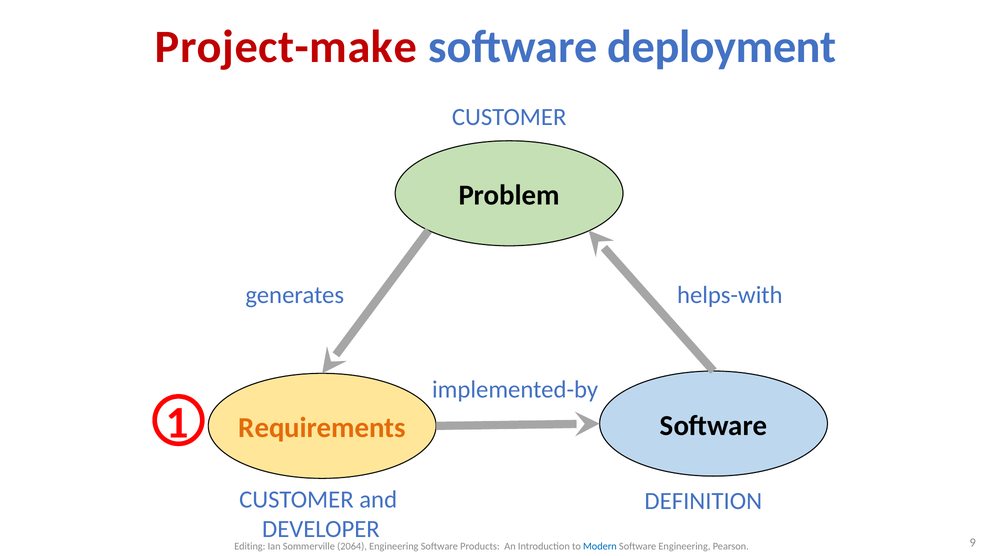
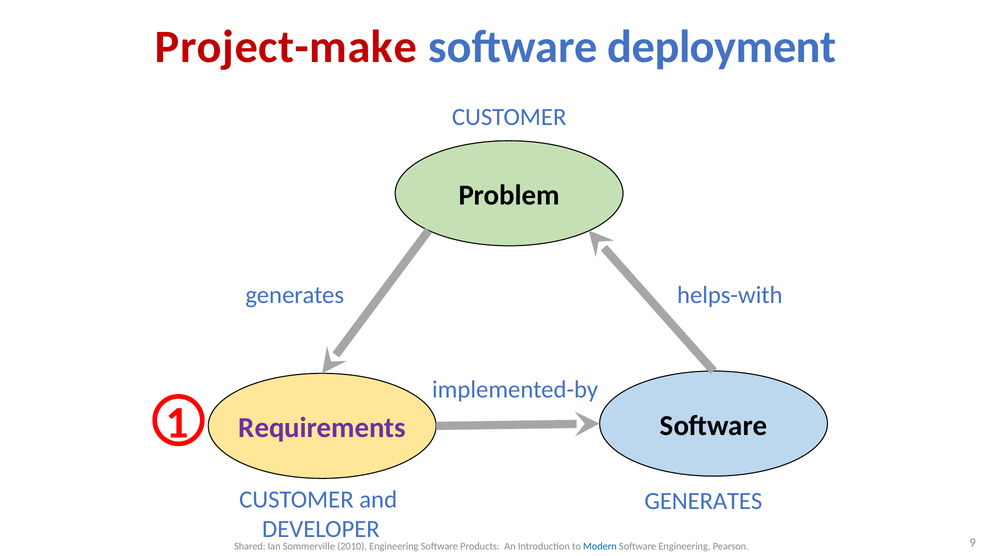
Requirements colour: orange -> purple (322, 428)
DEFINITION: DEFINITION -> GENERATES (703, 501)
Editing: Editing -> Shared (250, 546)
2064: 2064 -> 2010 (352, 546)
